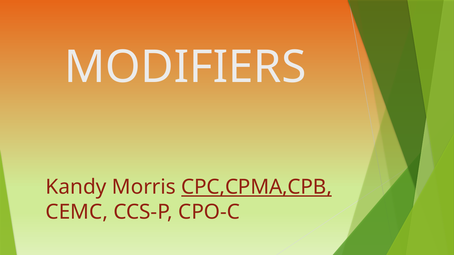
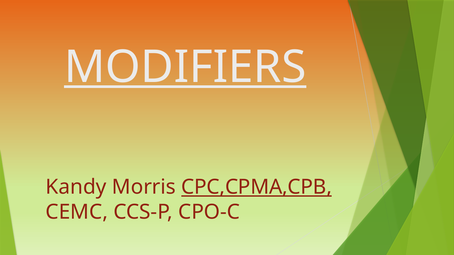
MODIFIERS underline: none -> present (185, 67)
